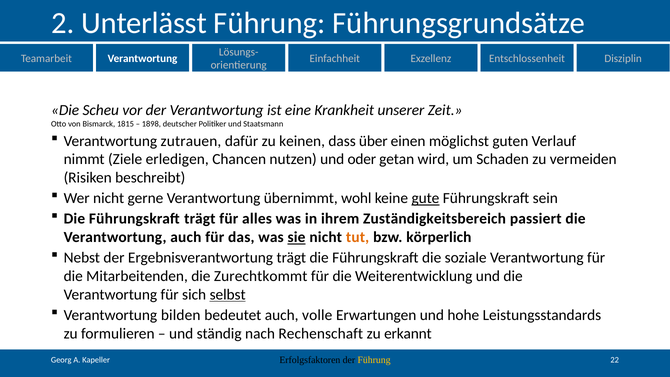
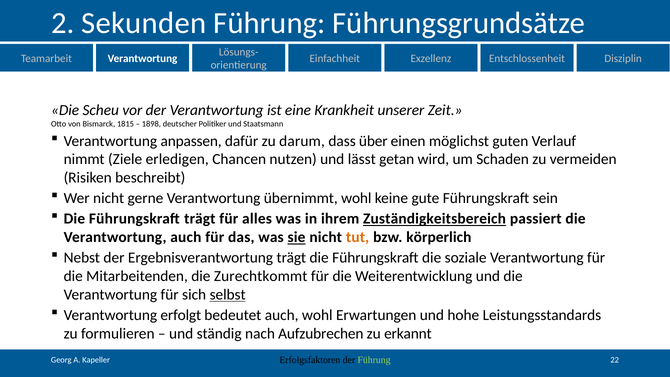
Unterlässt: Unterlässt -> Sekunden (144, 23)
zutrauen: zutrauen -> anpassen (191, 141)
keinen: keinen -> darum (302, 141)
oder: oder -> lässt (362, 159)
gute underline: present -> none (425, 198)
Zuständigkeitsbereich underline: none -> present (434, 219)
bilden: bilden -> erfolgt (181, 315)
auch volle: volle -> wohl (317, 315)
Rechenschaft: Rechenschaft -> Aufzubrechen (321, 334)
Führung colour: yellow -> light green (374, 360)
